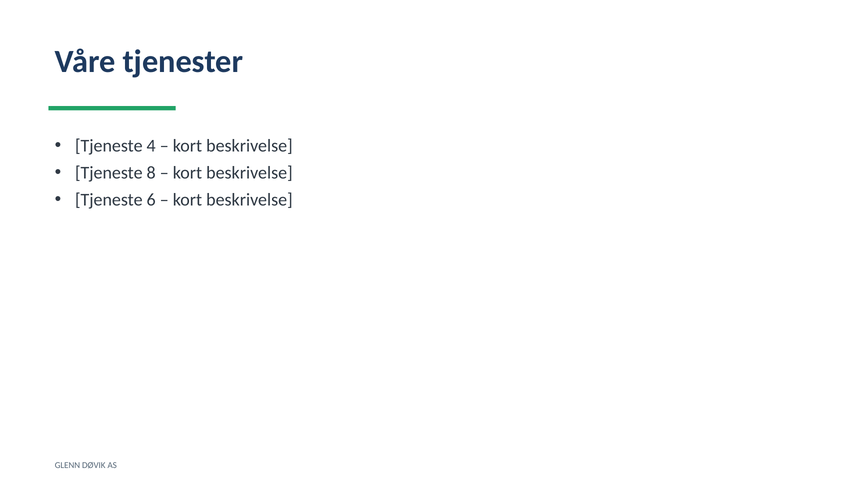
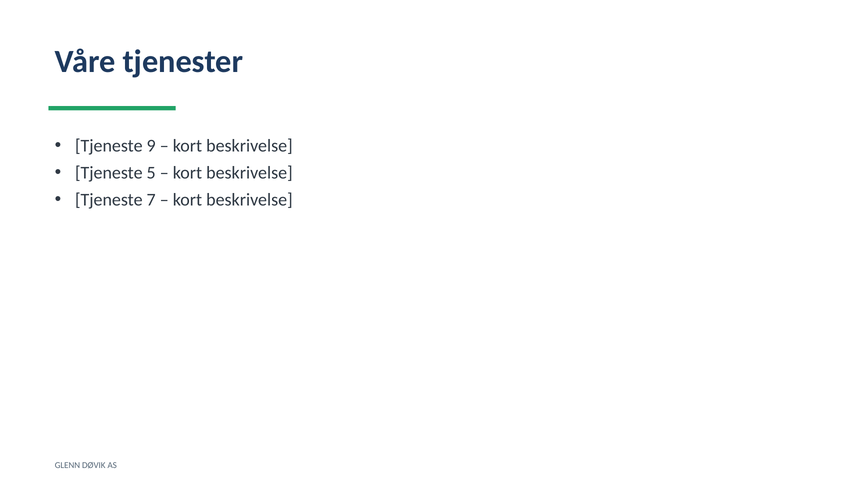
4: 4 -> 9 (151, 146)
8: 8 -> 5 (151, 173)
6: 6 -> 7 (151, 200)
